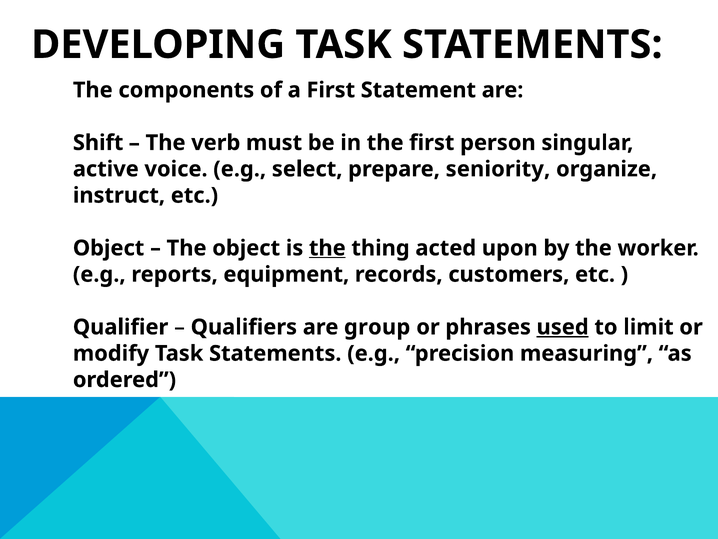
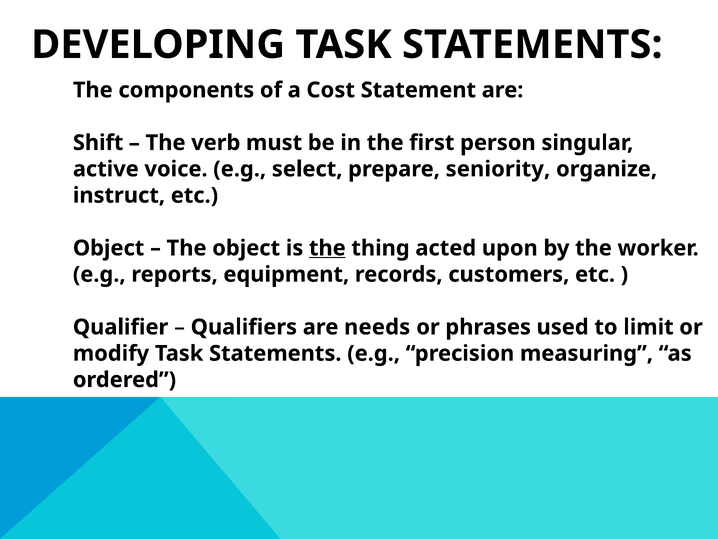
a First: First -> Cost (331, 90)
group: group -> needs (377, 327)
used underline: present -> none (563, 327)
